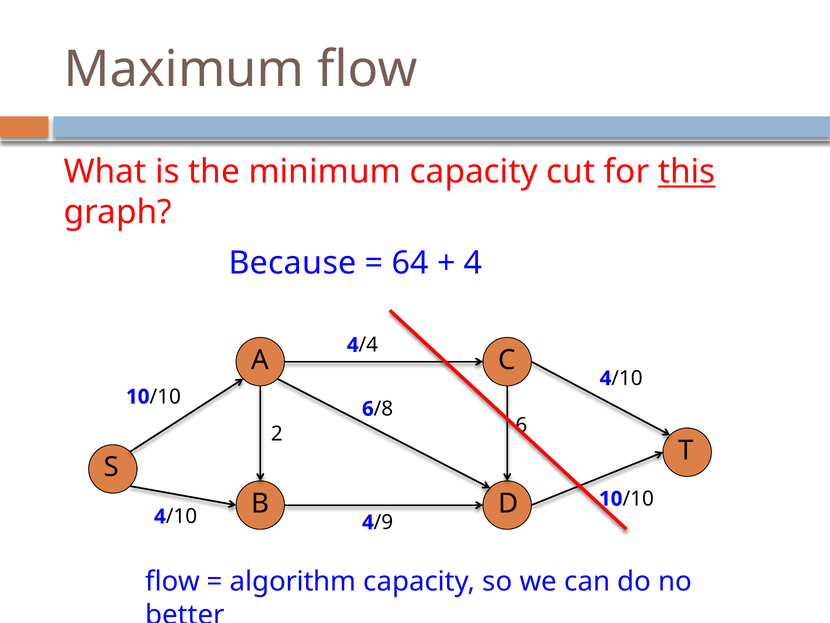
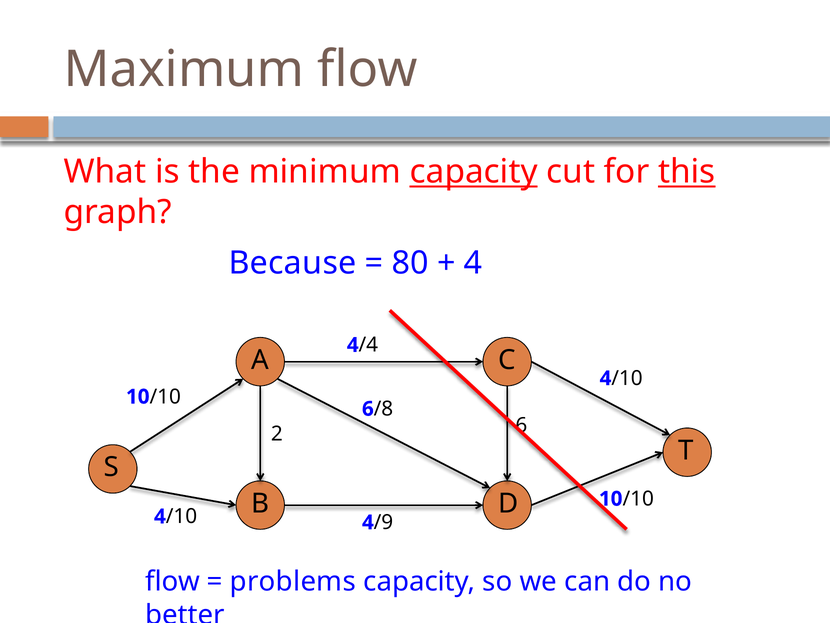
capacity underline: none -> present (474, 172)
64: 64 -> 80 (410, 263)
algorithm: algorithm -> problems (293, 581)
